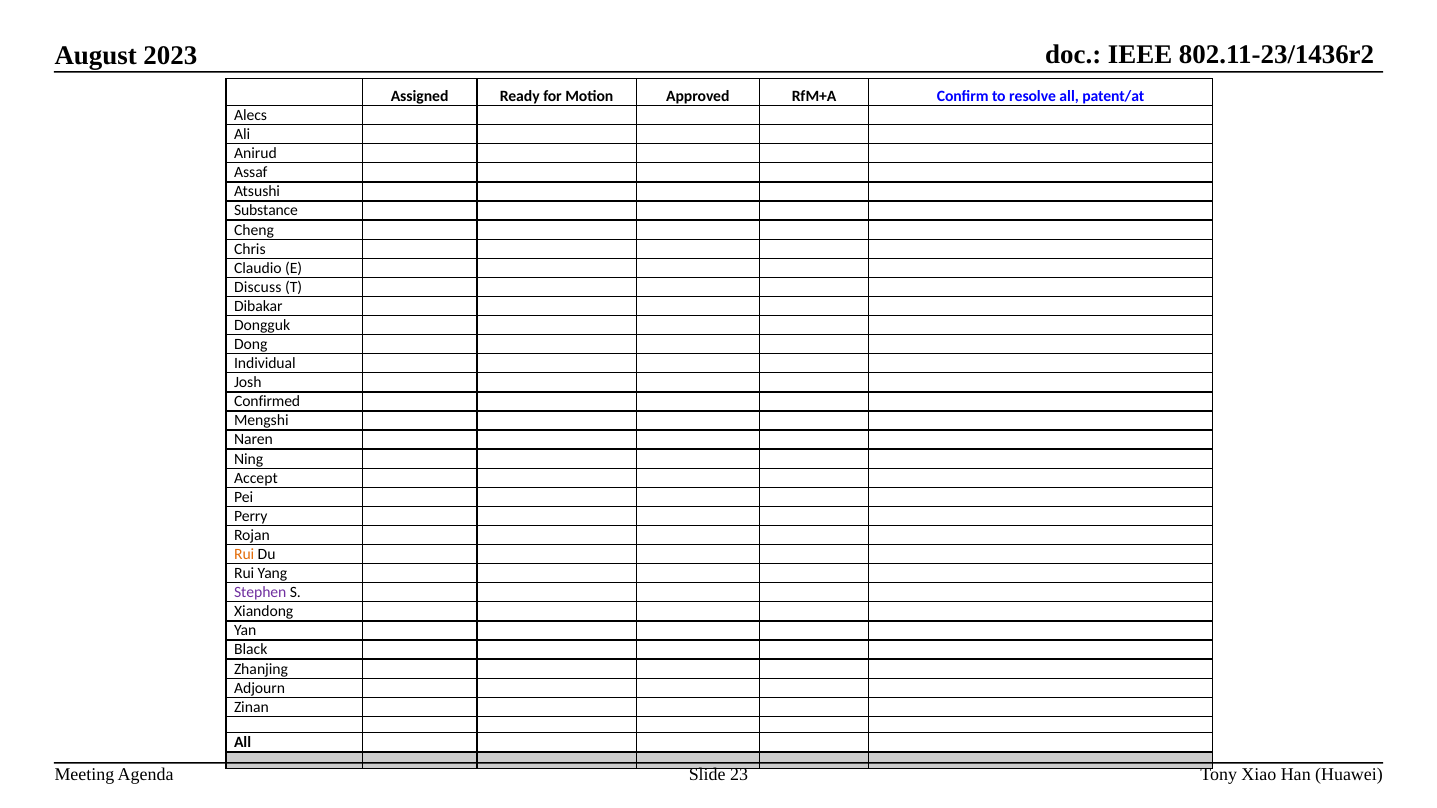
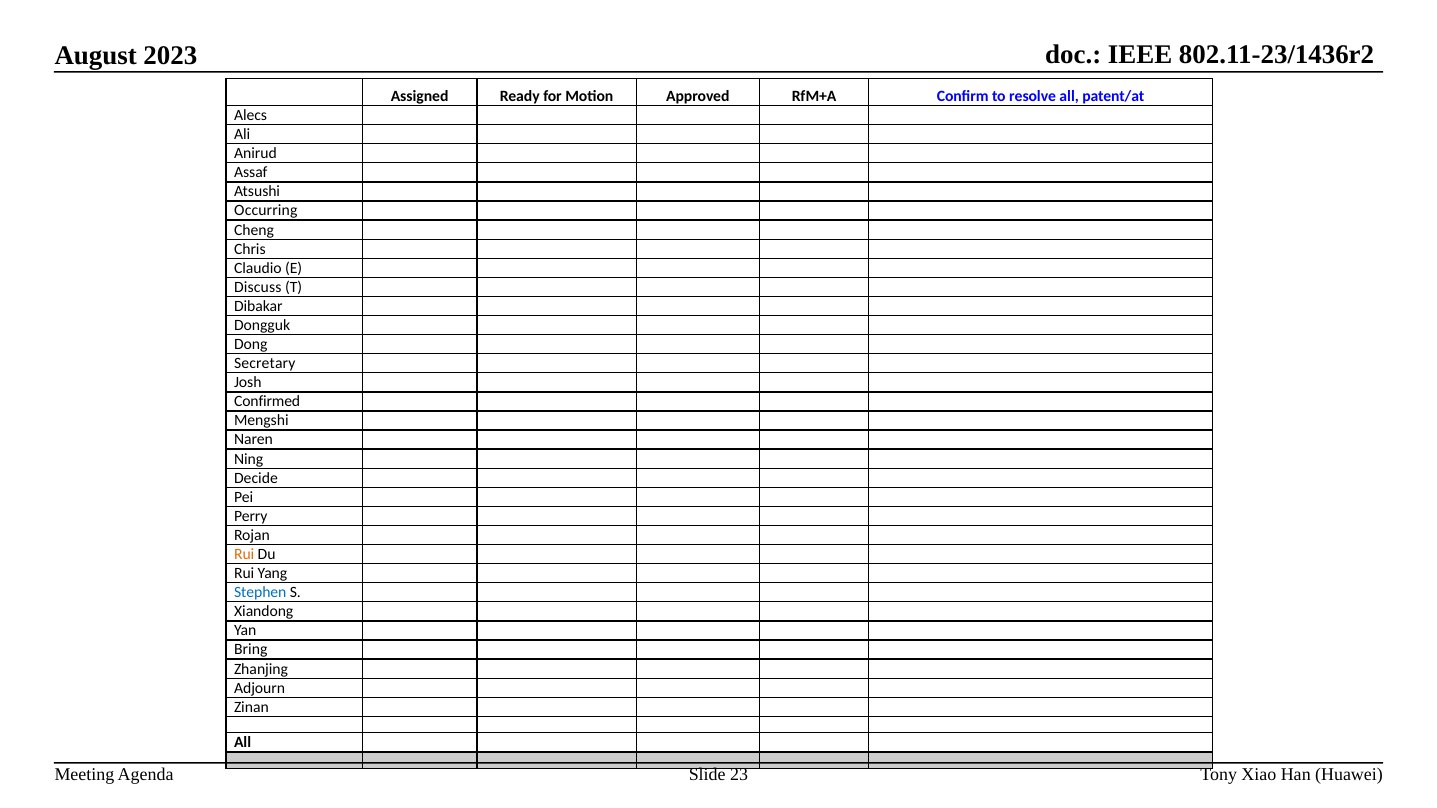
Substance: Substance -> Occurring (266, 211)
Individual: Individual -> Secretary (265, 364)
Accept: Accept -> Decide (256, 478)
Stephen colour: purple -> blue (260, 593)
Black: Black -> Bring (251, 650)
